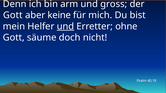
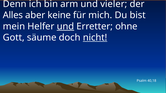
gross: gross -> vieler (114, 4)
Gott: Gott -> Alles (13, 15)
nicht underline: none -> present (95, 38)
